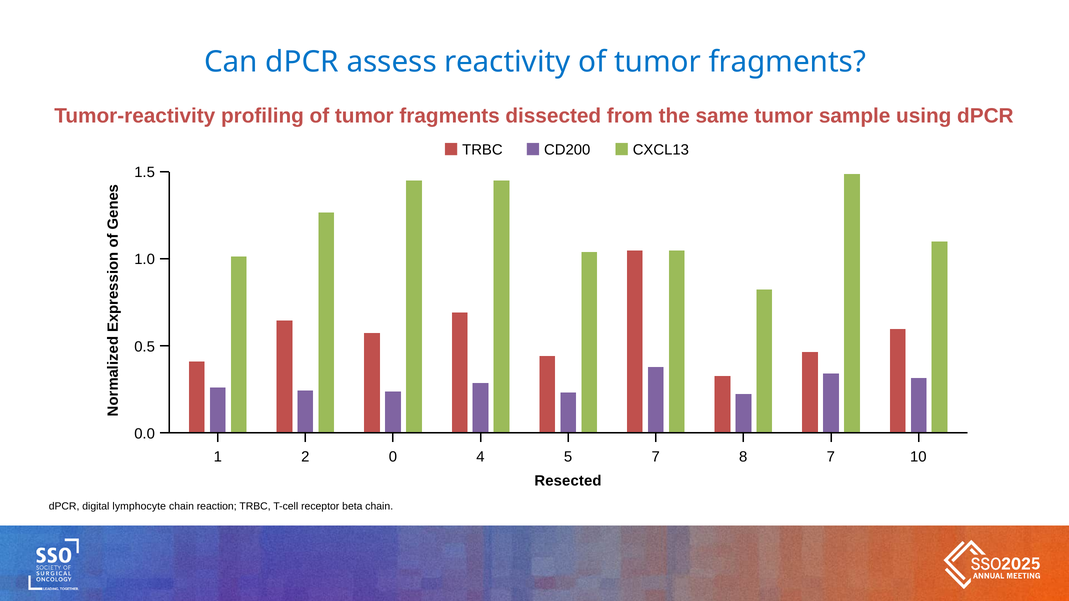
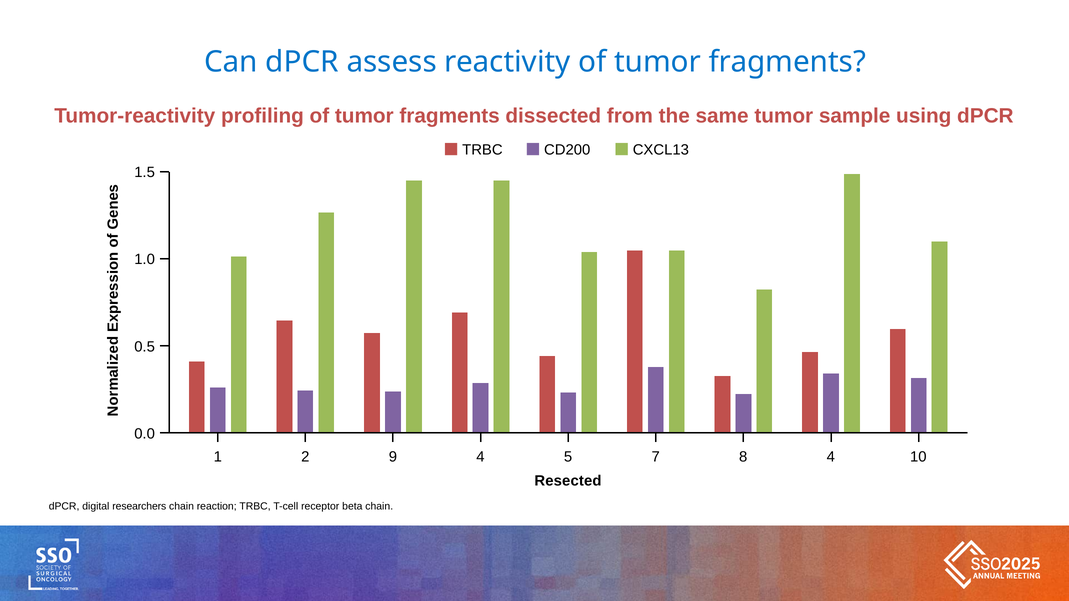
0: 0 -> 9 (393, 457)
8 7: 7 -> 4 (831, 457)
lymphocyte: lymphocyte -> researchers (139, 507)
